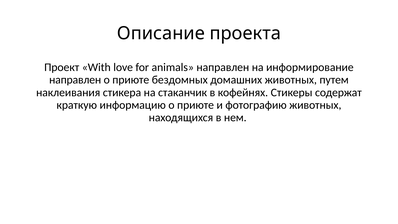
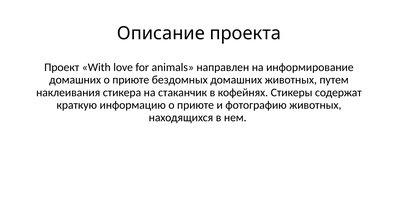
направлен: направлен -> домашних (75, 80)
